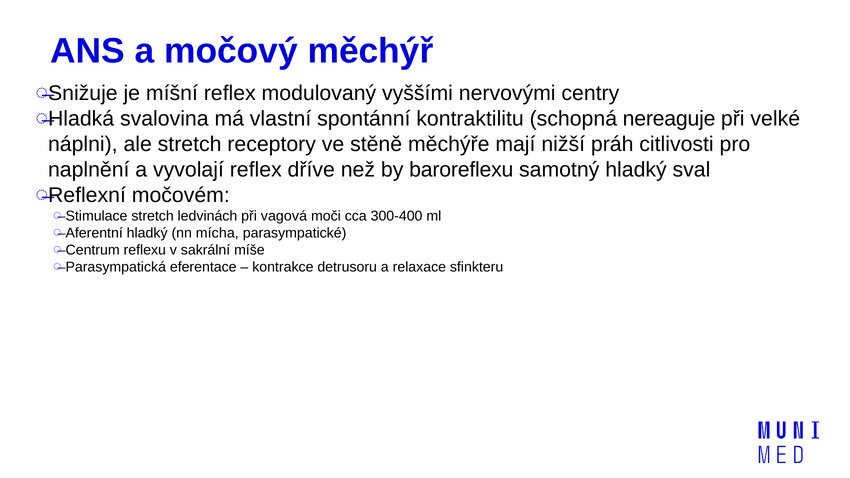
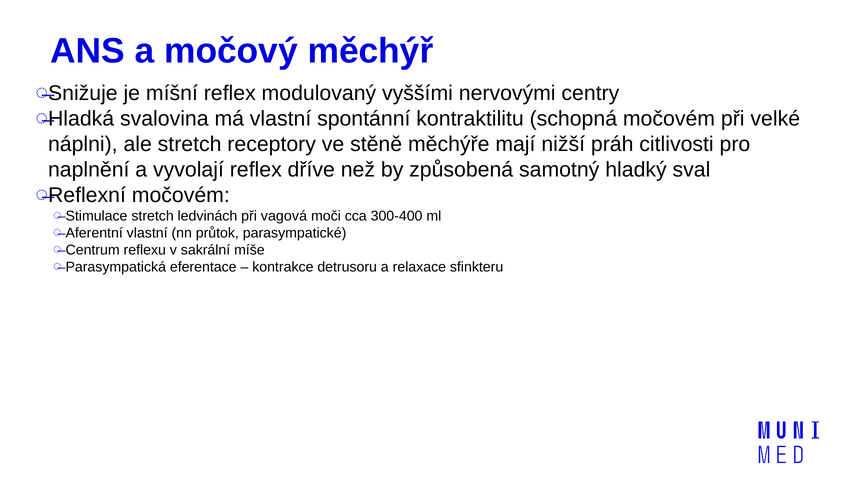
schopná nereaguje: nereaguje -> močovém (669, 119)
baroreflexu: baroreflexu -> způsobená (461, 170)
Aferentní hladký: hladký -> vlastní (147, 233)
mícha: mícha -> průtok (217, 233)
